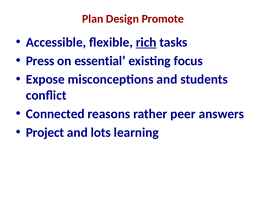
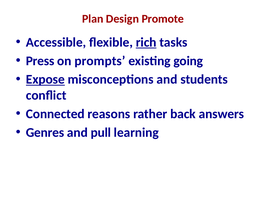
essential: essential -> prompts (100, 61)
focus: focus -> going (188, 61)
Expose underline: none -> present (45, 80)
peer: peer -> back (183, 114)
Project: Project -> Genres (45, 133)
lots: lots -> pull (101, 133)
